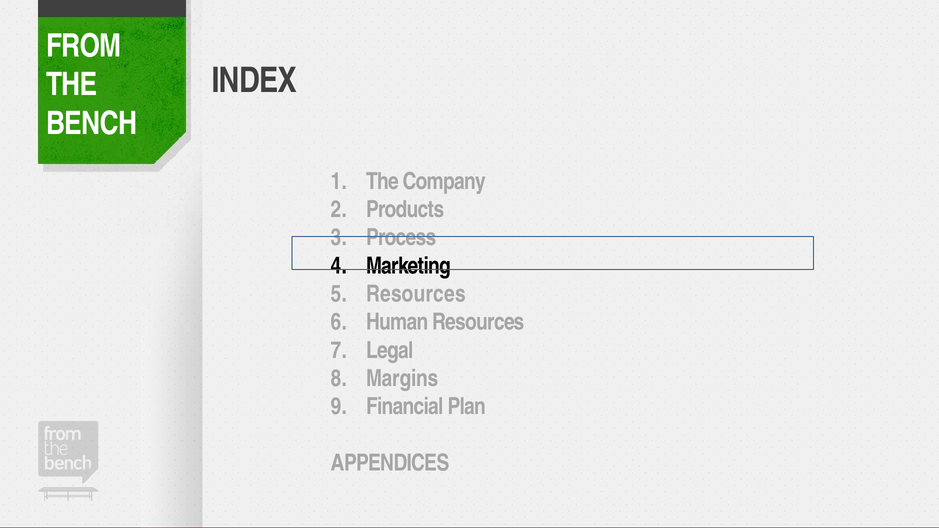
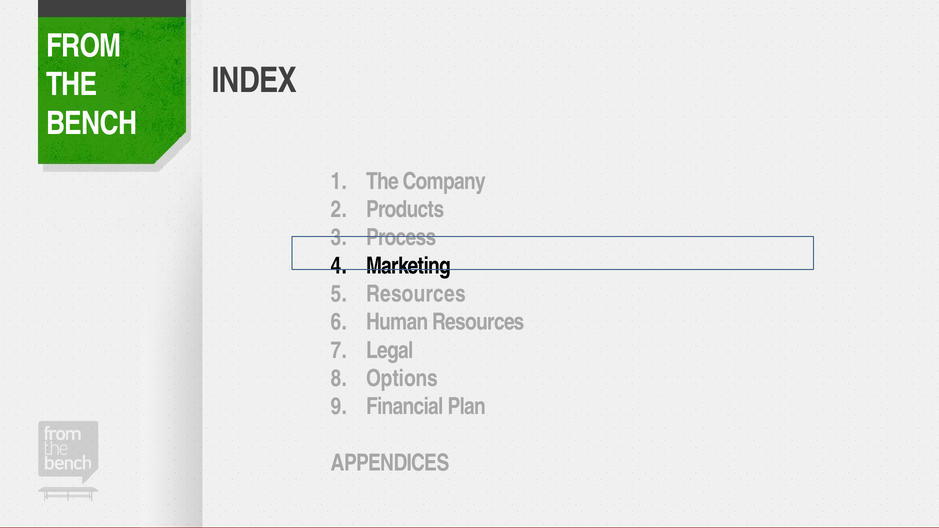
Margins: Margins -> Options (402, 379)
